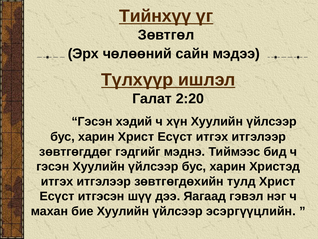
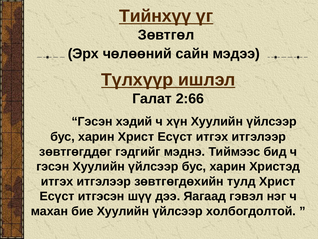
2:20: 2:20 -> 2:66 (190, 98)
эсэргүүцлийн: эсэргүүцлийн -> холбогдолтой (251, 211)
